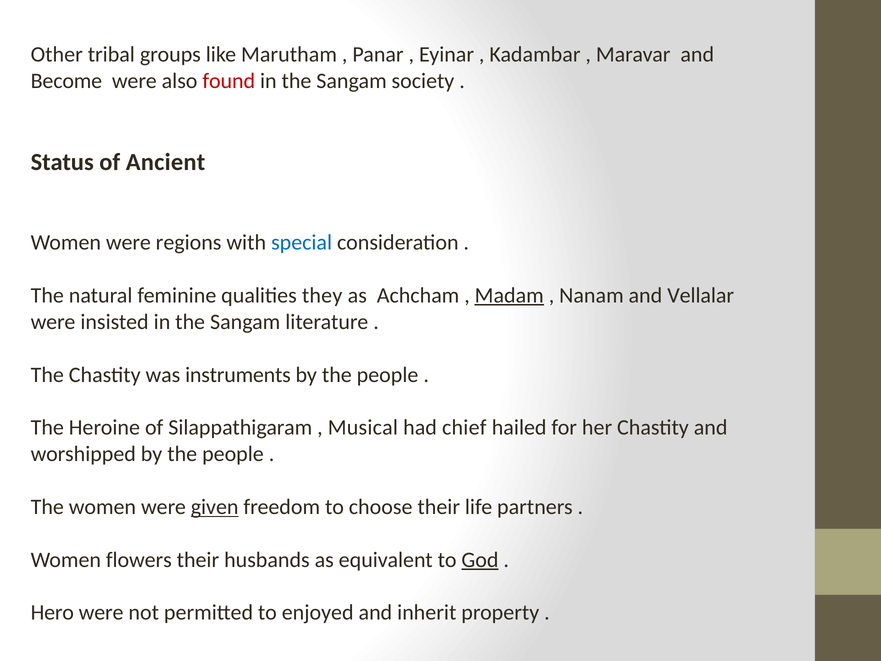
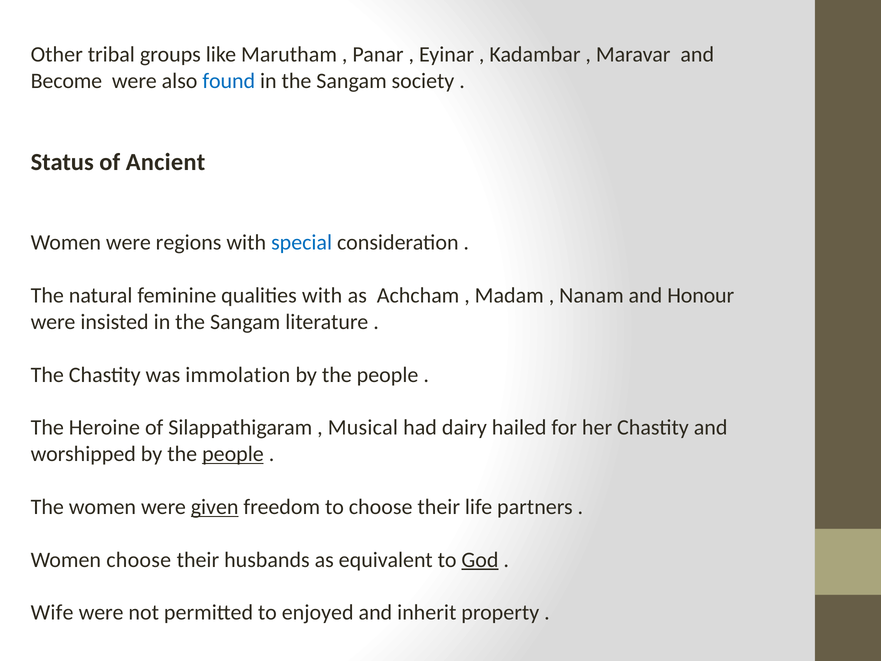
found colour: red -> blue (229, 81)
qualities they: they -> with (322, 295)
Madam underline: present -> none (509, 295)
Vellalar: Vellalar -> Honour (701, 295)
instruments: instruments -> immolation (238, 375)
chief: chief -> dairy (464, 427)
people underline: none -> present (233, 454)
Women flowers: flowers -> choose (139, 560)
Hero: Hero -> Wife (52, 612)
